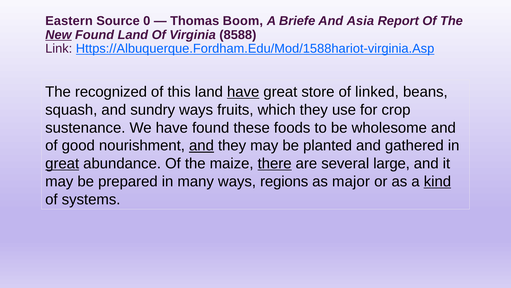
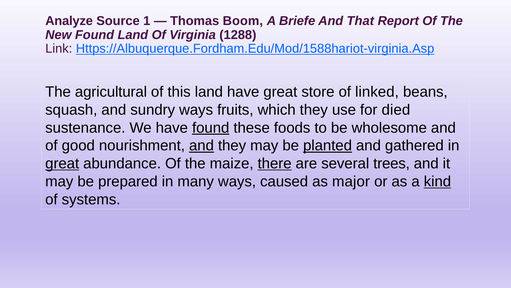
Eastern: Eastern -> Analyze (69, 21)
0: 0 -> 1 (147, 21)
Asia: Asia -> That (360, 21)
New underline: present -> none (58, 35)
8588: 8588 -> 1288 (238, 35)
recognized: recognized -> agricultural (111, 92)
have underline: present -> none (243, 92)
crop: crop -> died (396, 110)
found underline: none -> present (211, 128)
planted underline: none -> present (328, 145)
large: large -> trees (392, 163)
regions: regions -> caused (284, 181)
